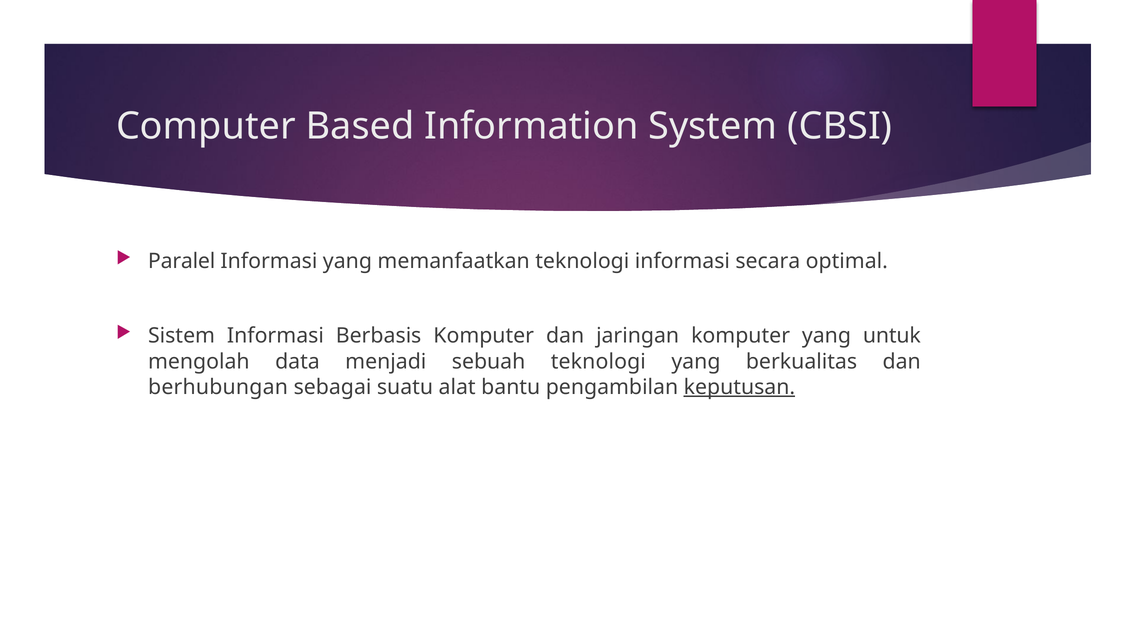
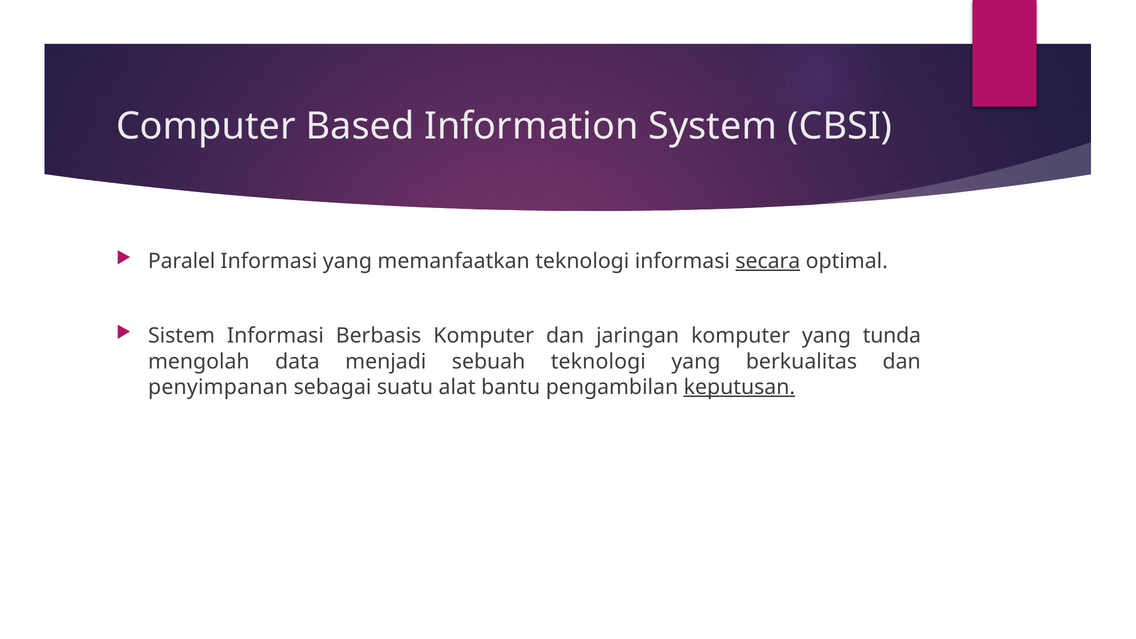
secara underline: none -> present (768, 261)
untuk: untuk -> tunda (892, 336)
berhubungan: berhubungan -> penyimpanan (218, 387)
